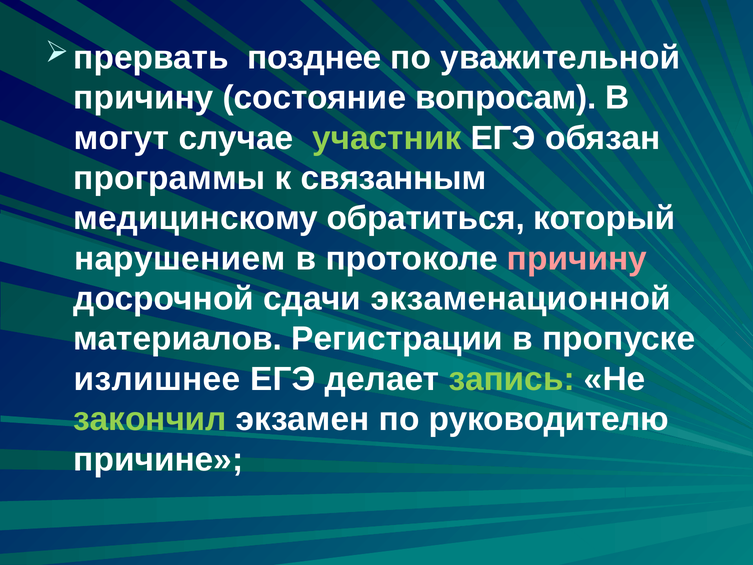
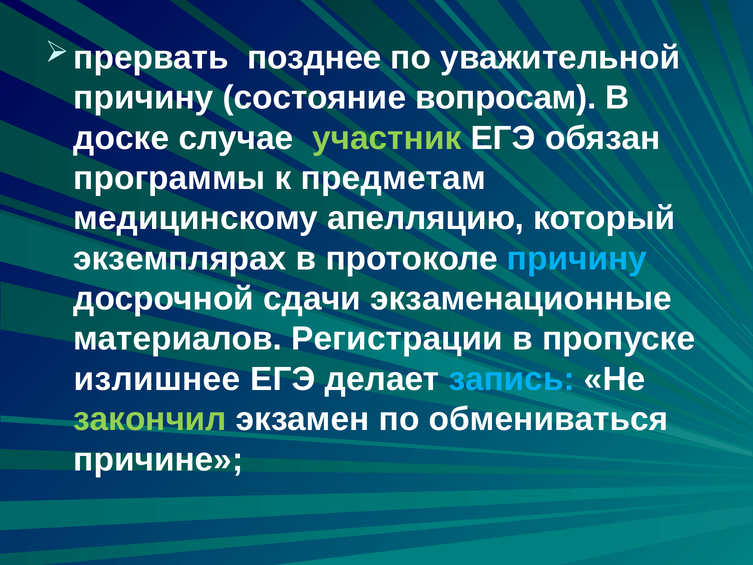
могут: могут -> доске (121, 138)
связанным: связанным -> предметам (393, 178)
обратиться: обратиться -> апелляцию (426, 218)
нарушением: нарушением -> экземплярах (180, 258)
причину colour: pink -> light blue (577, 258)
экзаменационной: экзаменационной -> экзаменационные (521, 299)
запись colour: light green -> light blue (512, 379)
руководителю: руководителю -> обмениваться (549, 419)
